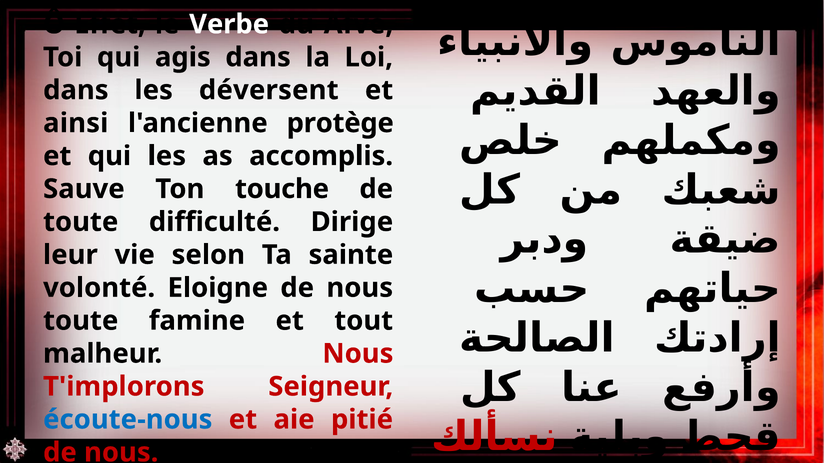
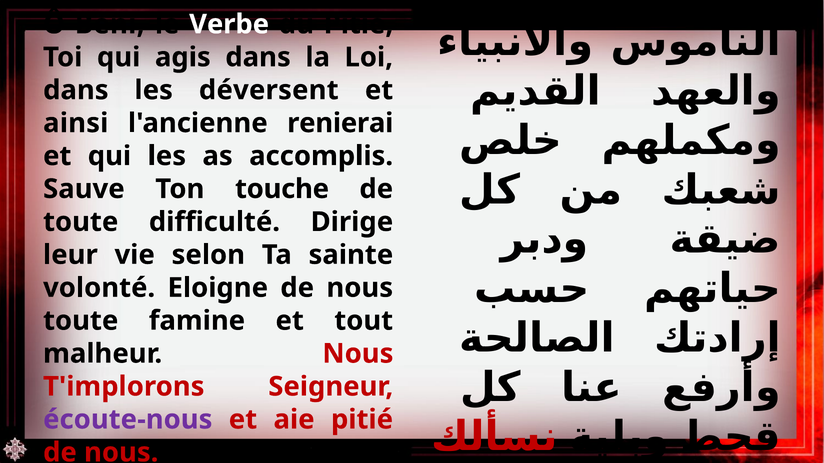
Effet: Effet -> Béni (110, 24)
du Afve: Afve -> Pitié (358, 24)
protège: protège -> renierai (340, 123)
écoute-nous colour: blue -> purple (128, 420)
